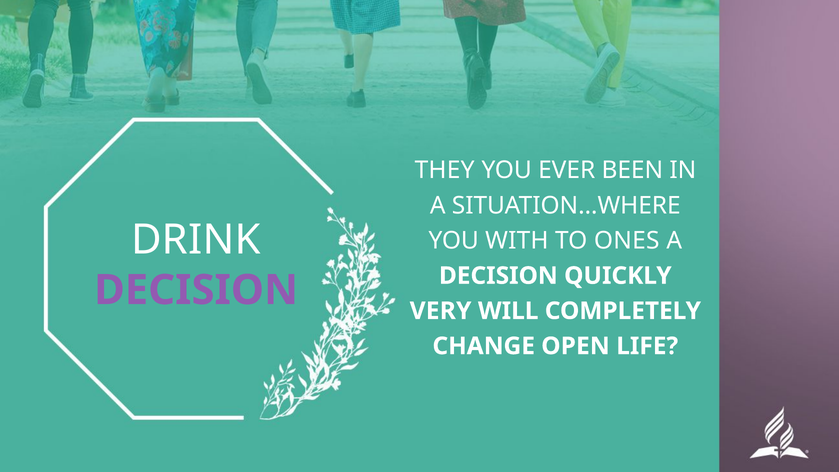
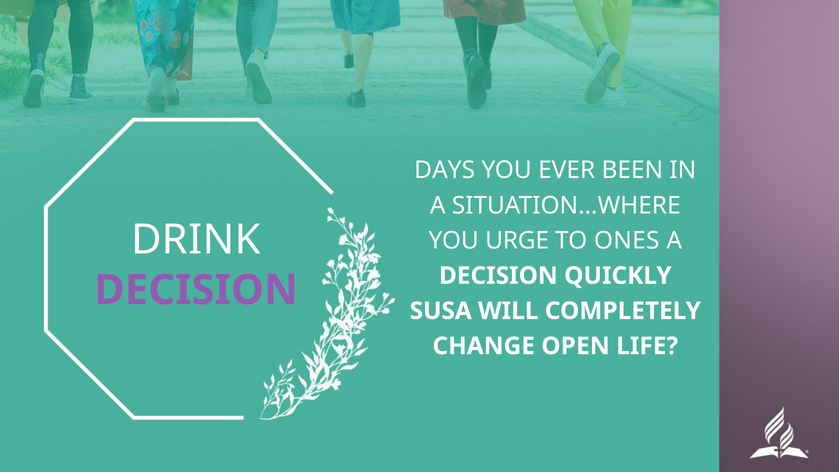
THEY: THEY -> DAYS (445, 170)
WITH: WITH -> URGE (517, 241)
VERY: VERY -> SUSA (441, 311)
